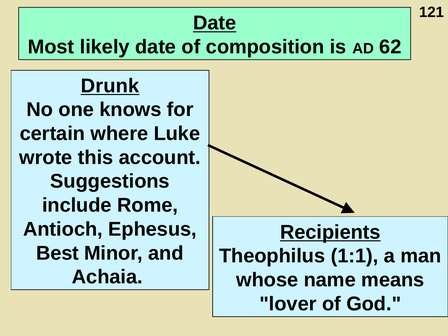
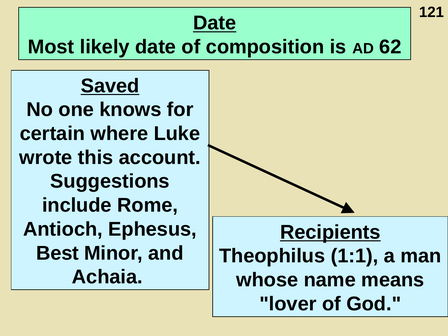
Drunk: Drunk -> Saved (110, 86)
